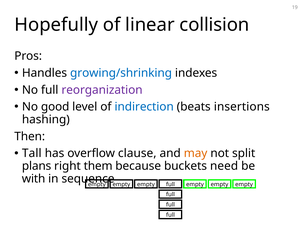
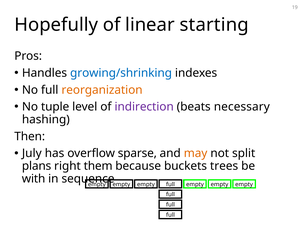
collision: collision -> starting (214, 25)
reorganization colour: purple -> orange (102, 90)
good: good -> tuple (55, 107)
indirection colour: blue -> purple (144, 107)
insertions: insertions -> necessary (242, 107)
Tall: Tall -> July (32, 154)
clause: clause -> sparse (137, 154)
need: need -> trees (224, 166)
